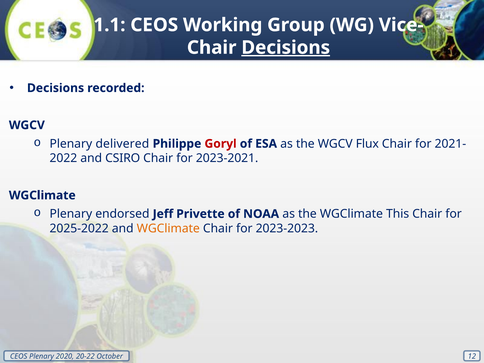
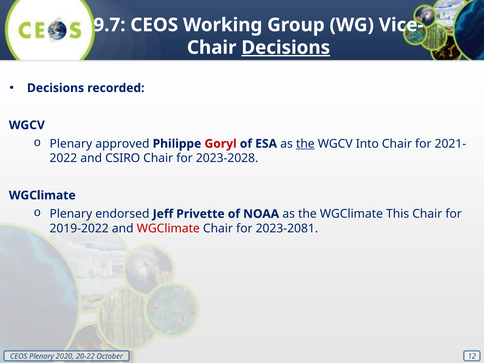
1.1: 1.1 -> 9.7 (109, 25)
delivered: delivered -> approved (122, 144)
the underline: none -> present (305, 144)
Flux: Flux -> Into (367, 144)
2023-2021: 2023-2021 -> 2023-2028 (227, 158)
2025-2022: 2025-2022 -> 2019-2022 (79, 228)
WGClimate colour: orange -> red (168, 228)
2023-2023: 2023-2023 -> 2023-2081 (287, 228)
